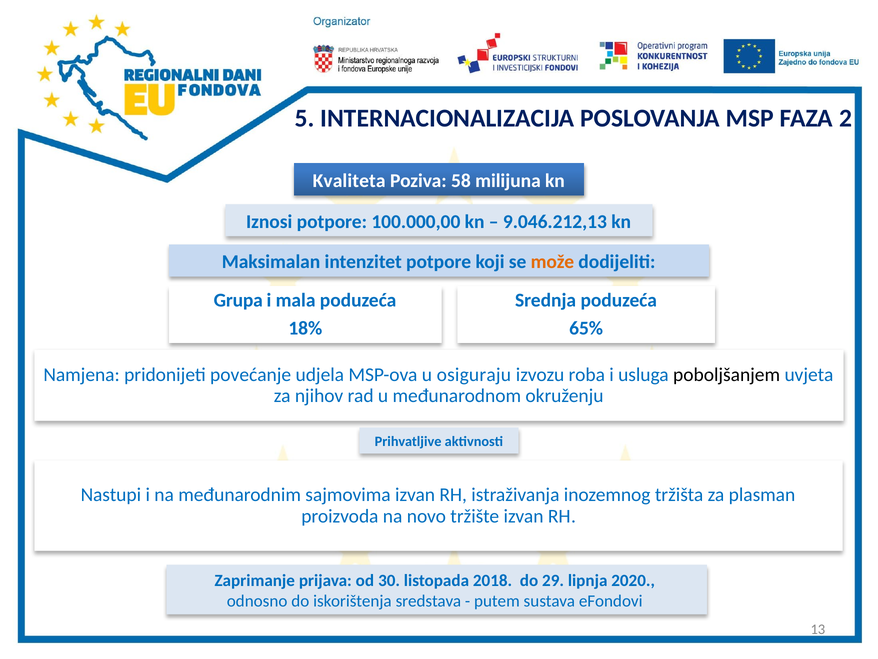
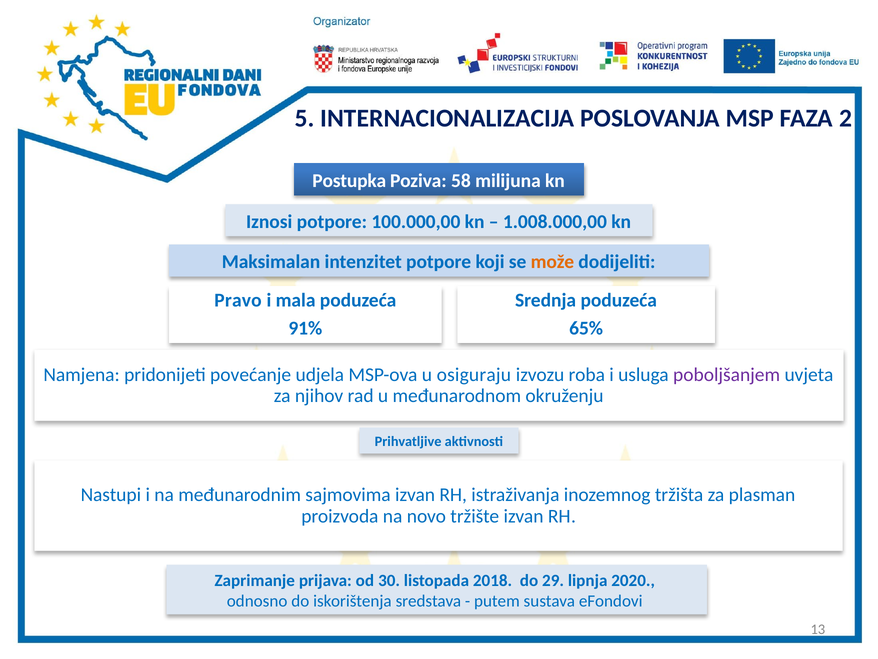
Kvaliteta: Kvaliteta -> Postupka (349, 181)
9.046.212,13: 9.046.212,13 -> 1.008.000,00 (555, 221)
Grupa: Grupa -> Pravo (238, 300)
18%: 18% -> 91% (305, 328)
poboljšanjem colour: black -> purple (727, 374)
